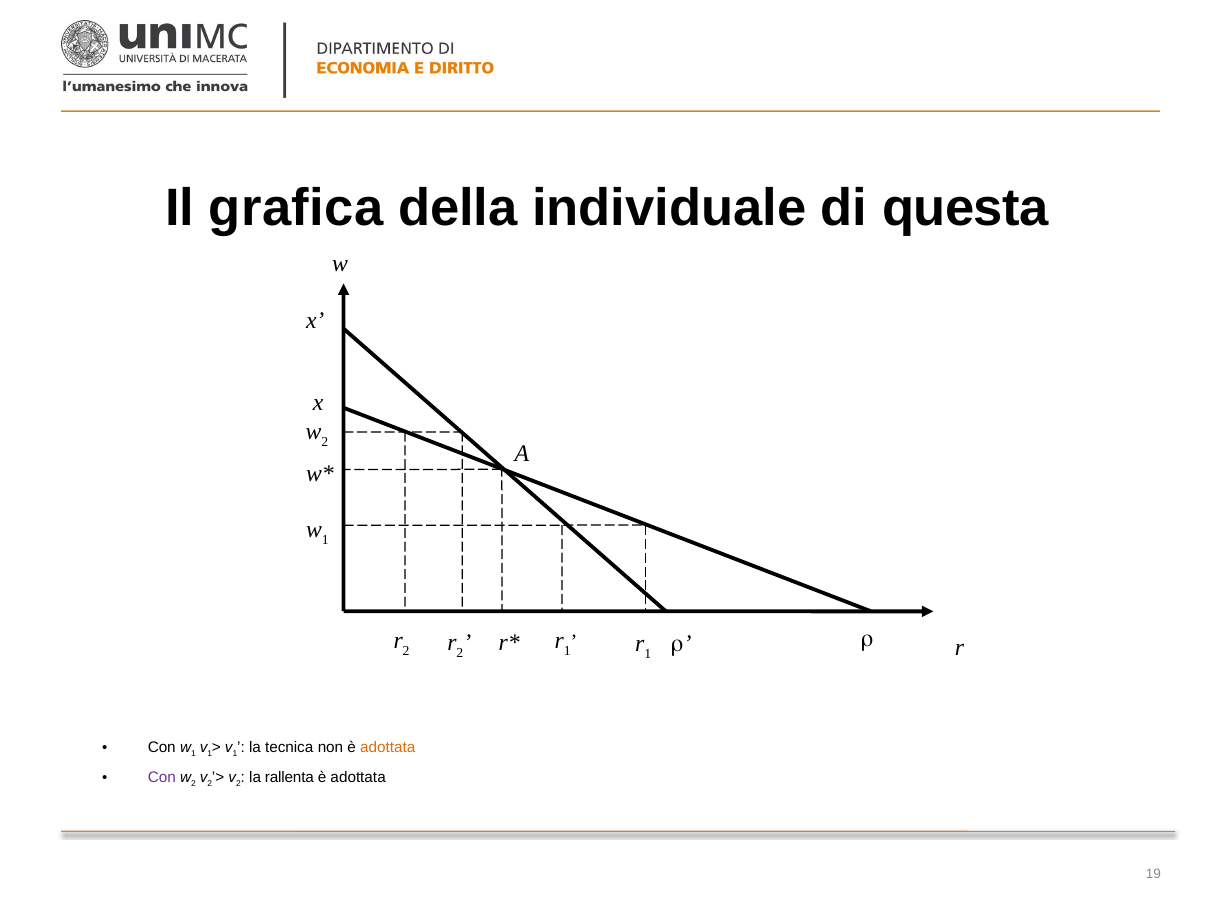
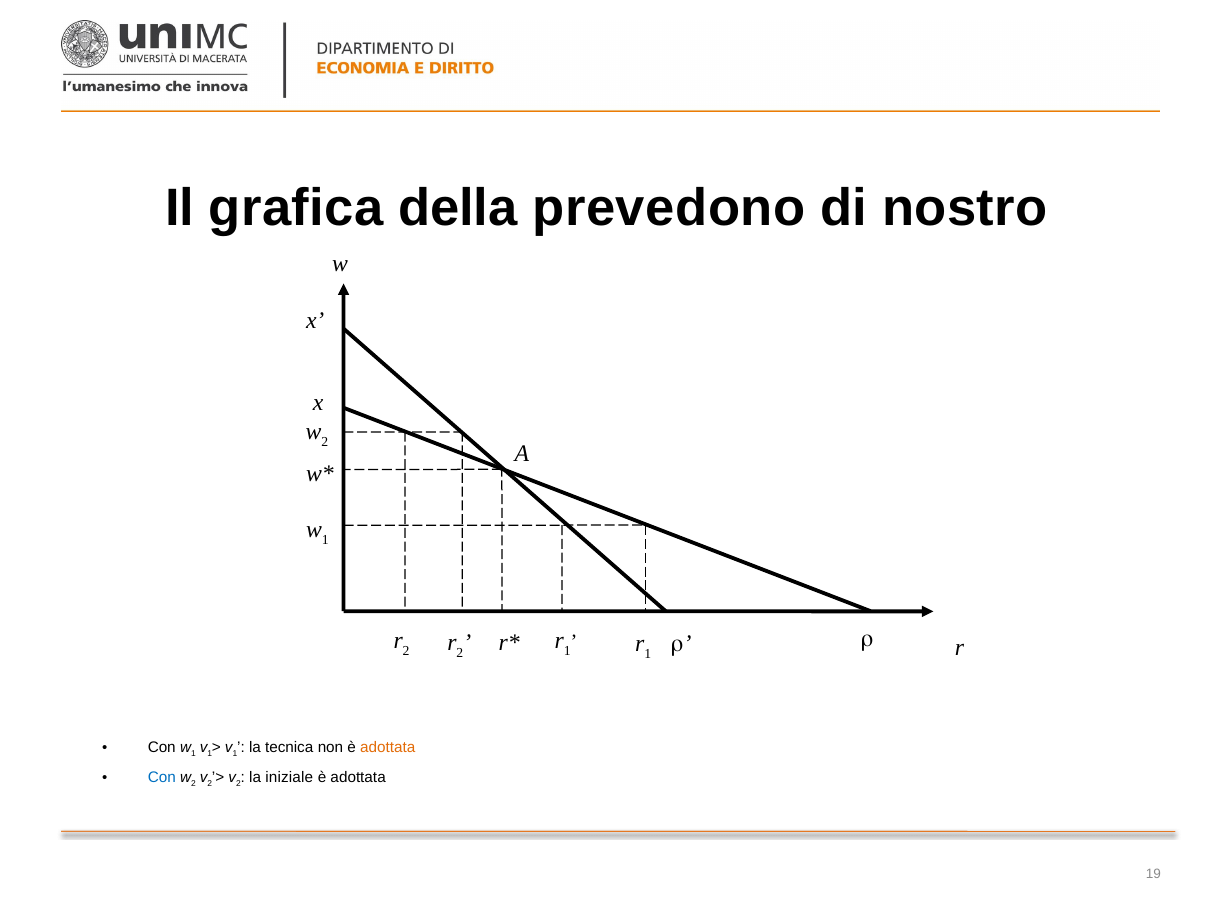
individuale: individuale -> prevedono (669, 208)
questa: questa -> nostro (965, 208)
Con colour: purple -> blue (162, 777)
rallenta: rallenta -> iniziale (289, 777)
